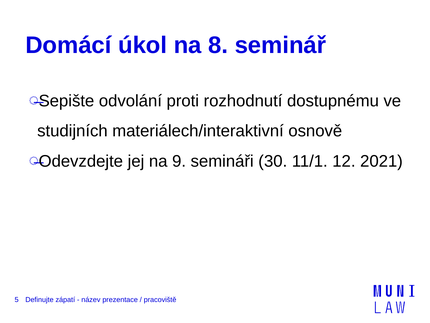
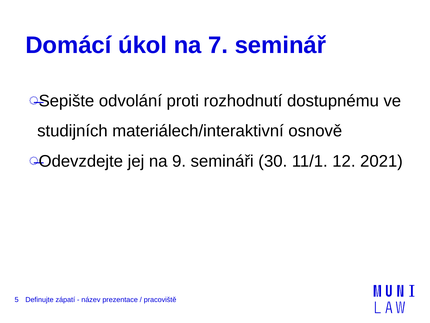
8: 8 -> 7 (218, 45)
